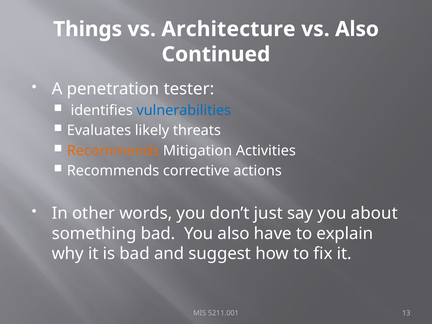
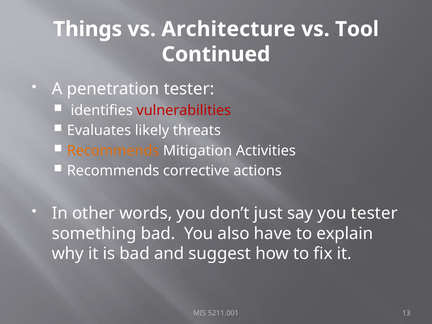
vs Also: Also -> Tool (357, 29)
vulnerabilities colour: blue -> red (184, 110)
you about: about -> tester (374, 213)
